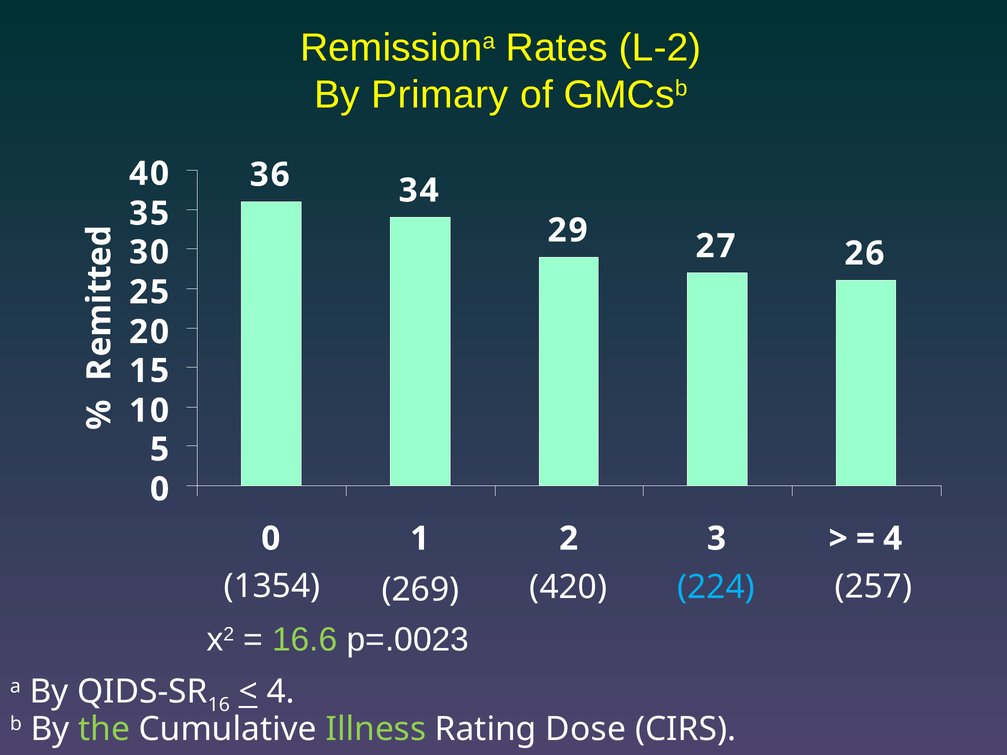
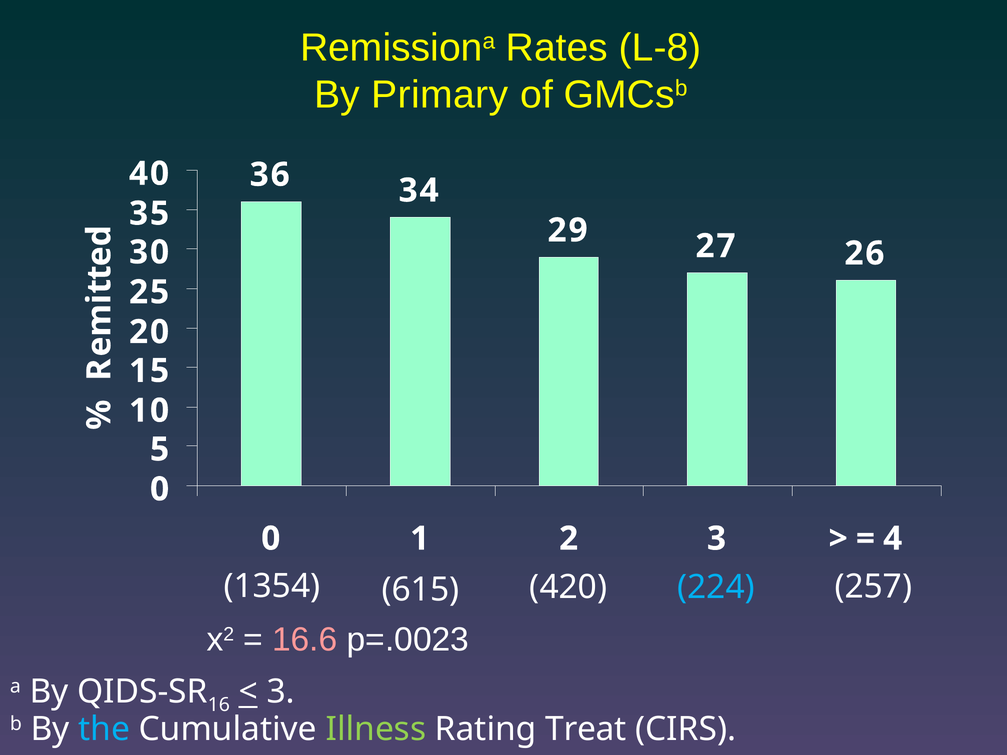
L-2: L-2 -> L-8 (660, 48)
269: 269 -> 615 (421, 590)
16.6 colour: light green -> pink (305, 640)
4: 4 -> 3 (281, 692)
the colour: light green -> light blue (104, 729)
Dose: Dose -> Treat (586, 729)
